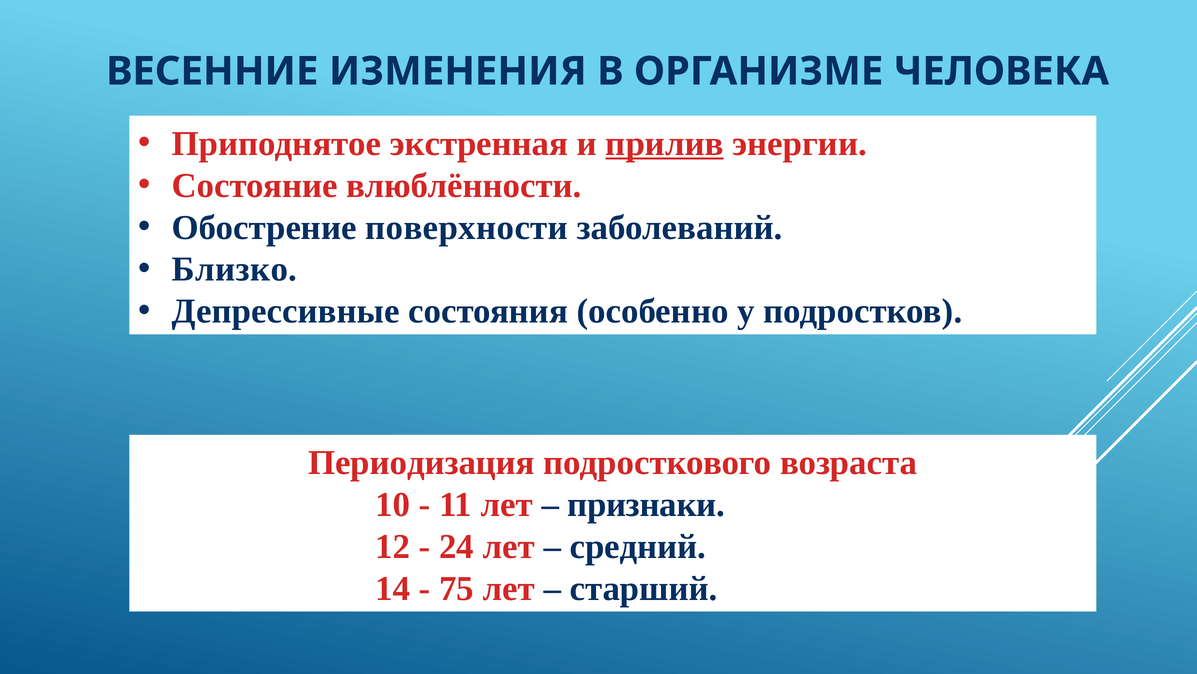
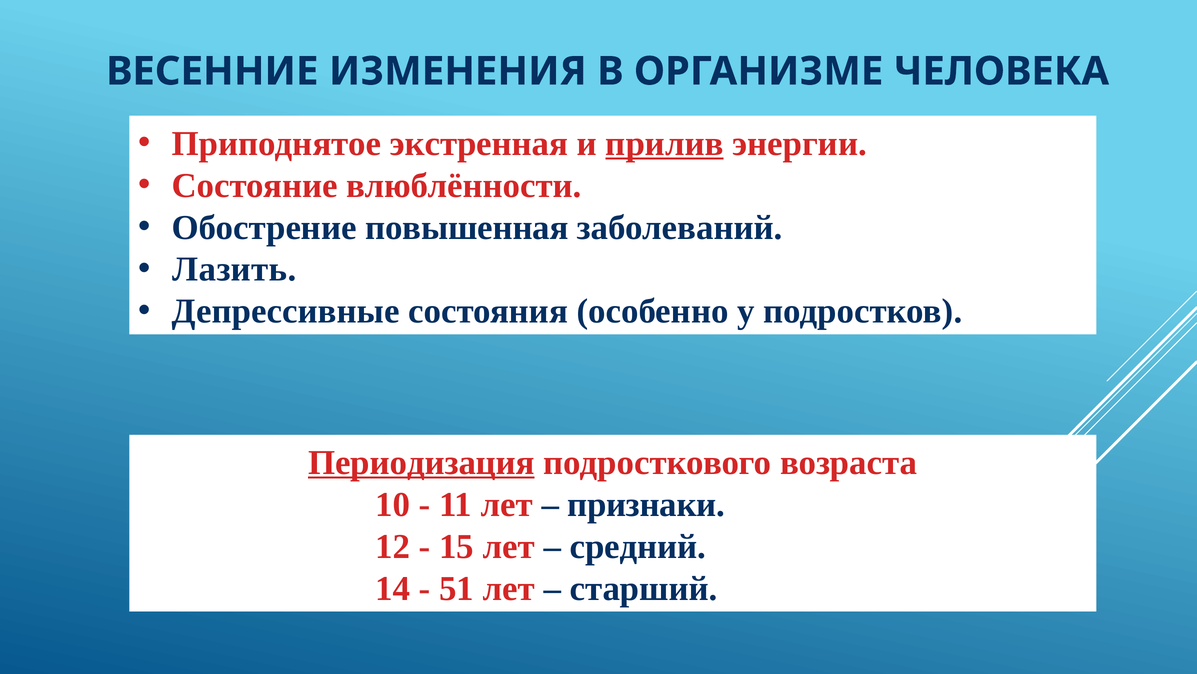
поверхности: поверхности -> повышенная (467, 227)
Близко: Близко -> Лазить (234, 269)
Периодизация underline: none -> present (421, 462)
24: 24 -> 15 (456, 546)
75: 75 -> 51 (456, 588)
